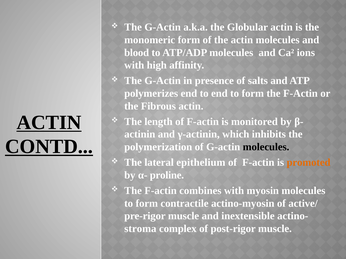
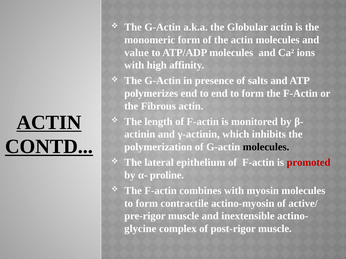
blood: blood -> value (137, 53)
promoted colour: orange -> red (309, 163)
stroma: stroma -> glycine (140, 229)
